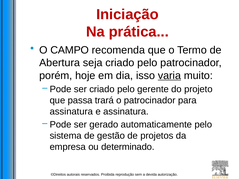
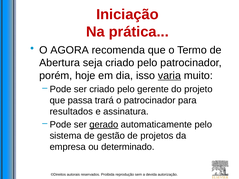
CAMPO: CAMPO -> AGORA (70, 50)
assinatura: assinatura -> resultados (71, 112)
gerado underline: none -> present (104, 125)
